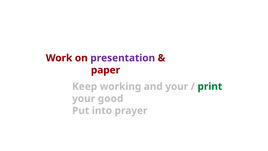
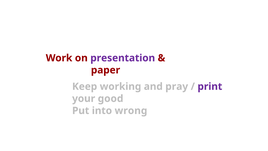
and your: your -> pray (177, 86)
print colour: green -> purple (210, 86)
prayer: prayer -> wrong (131, 111)
